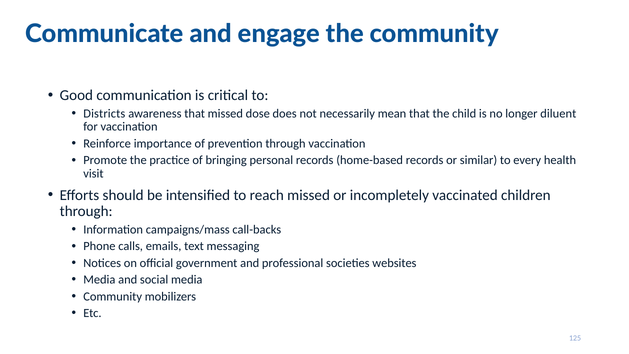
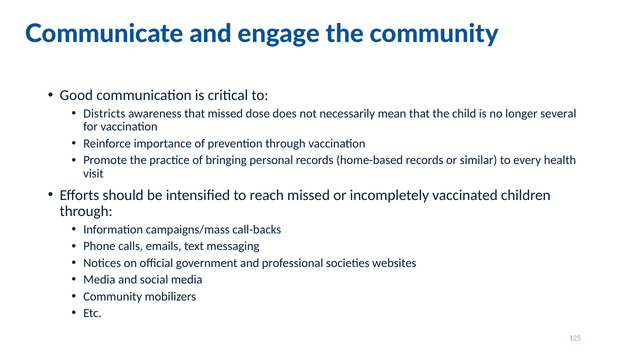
diluent: diluent -> several (558, 113)
